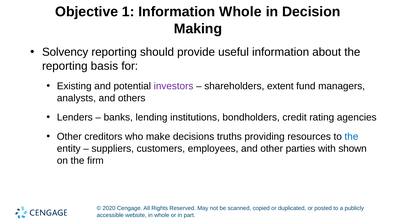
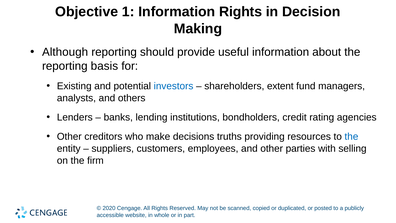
Information Whole: Whole -> Rights (241, 12)
Solvency: Solvency -> Although (65, 52)
investors colour: purple -> blue (174, 86)
shown: shown -> selling (353, 148)
